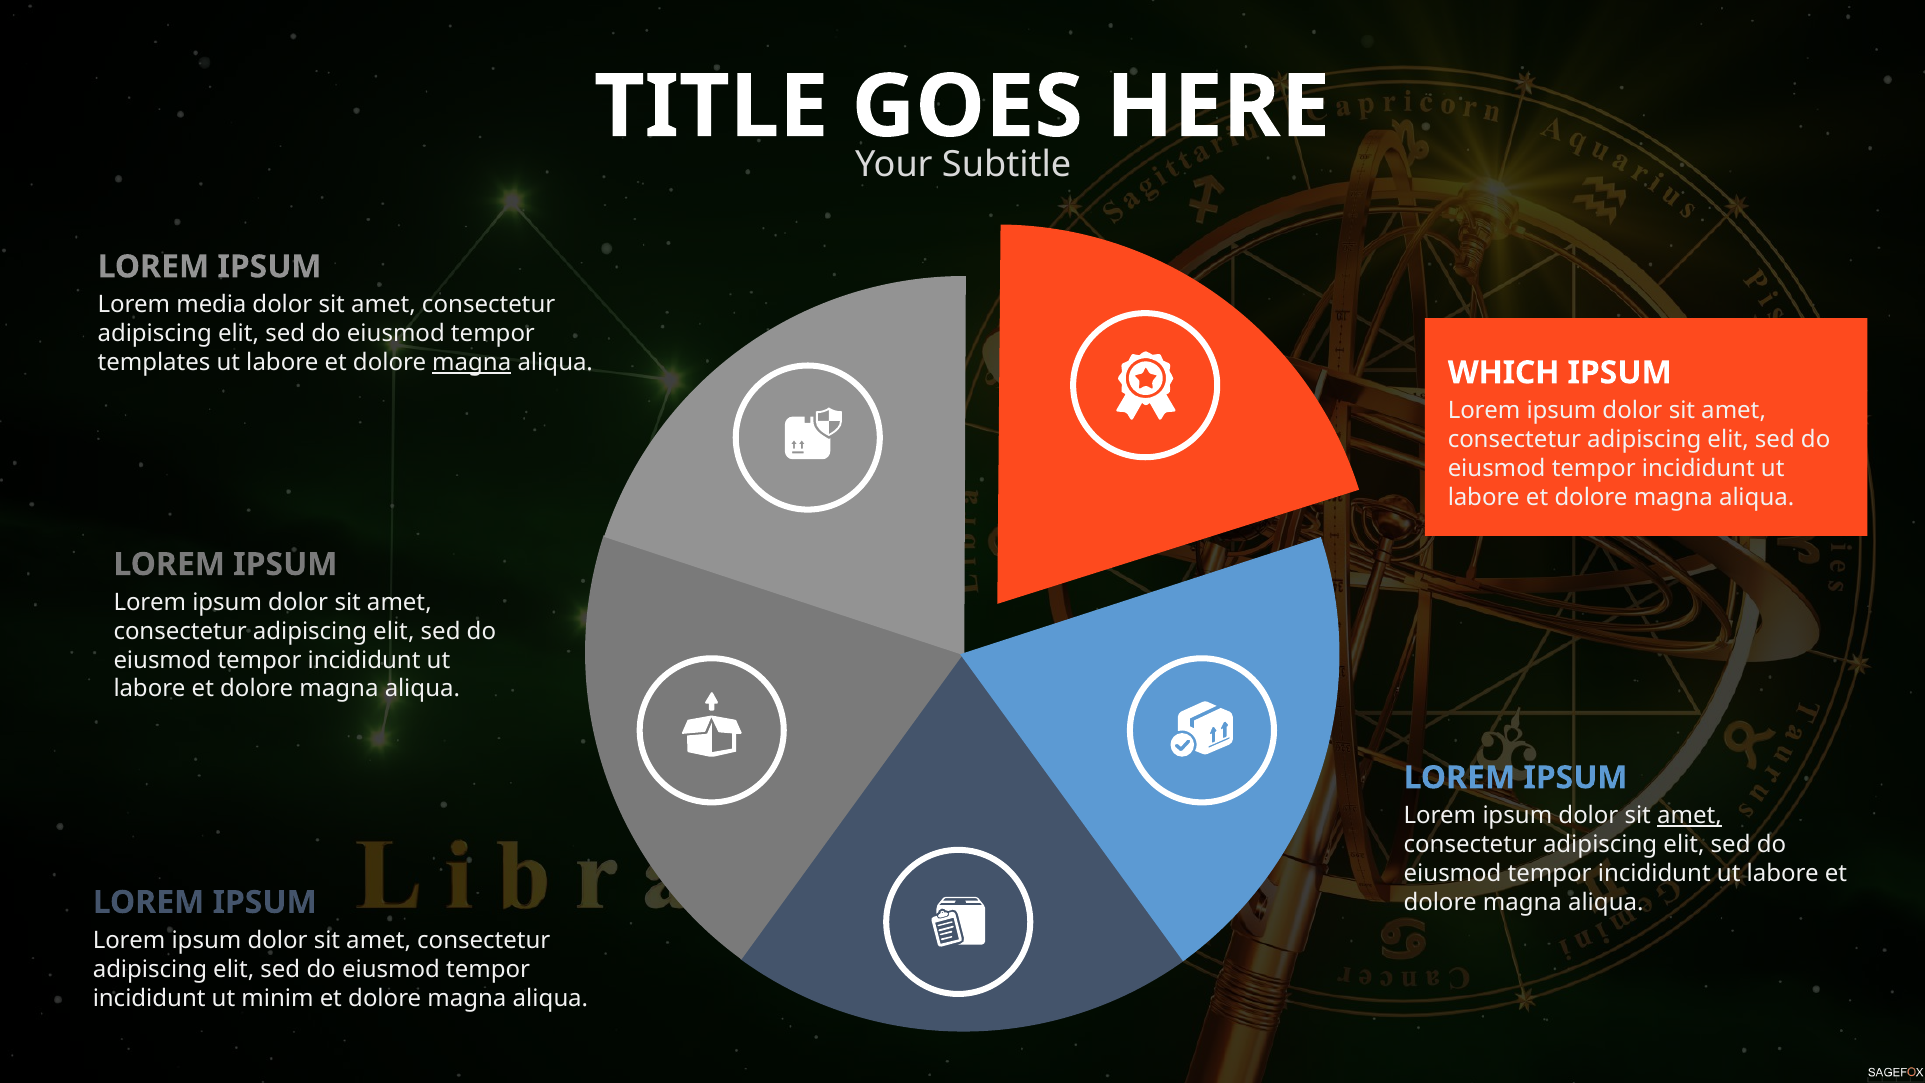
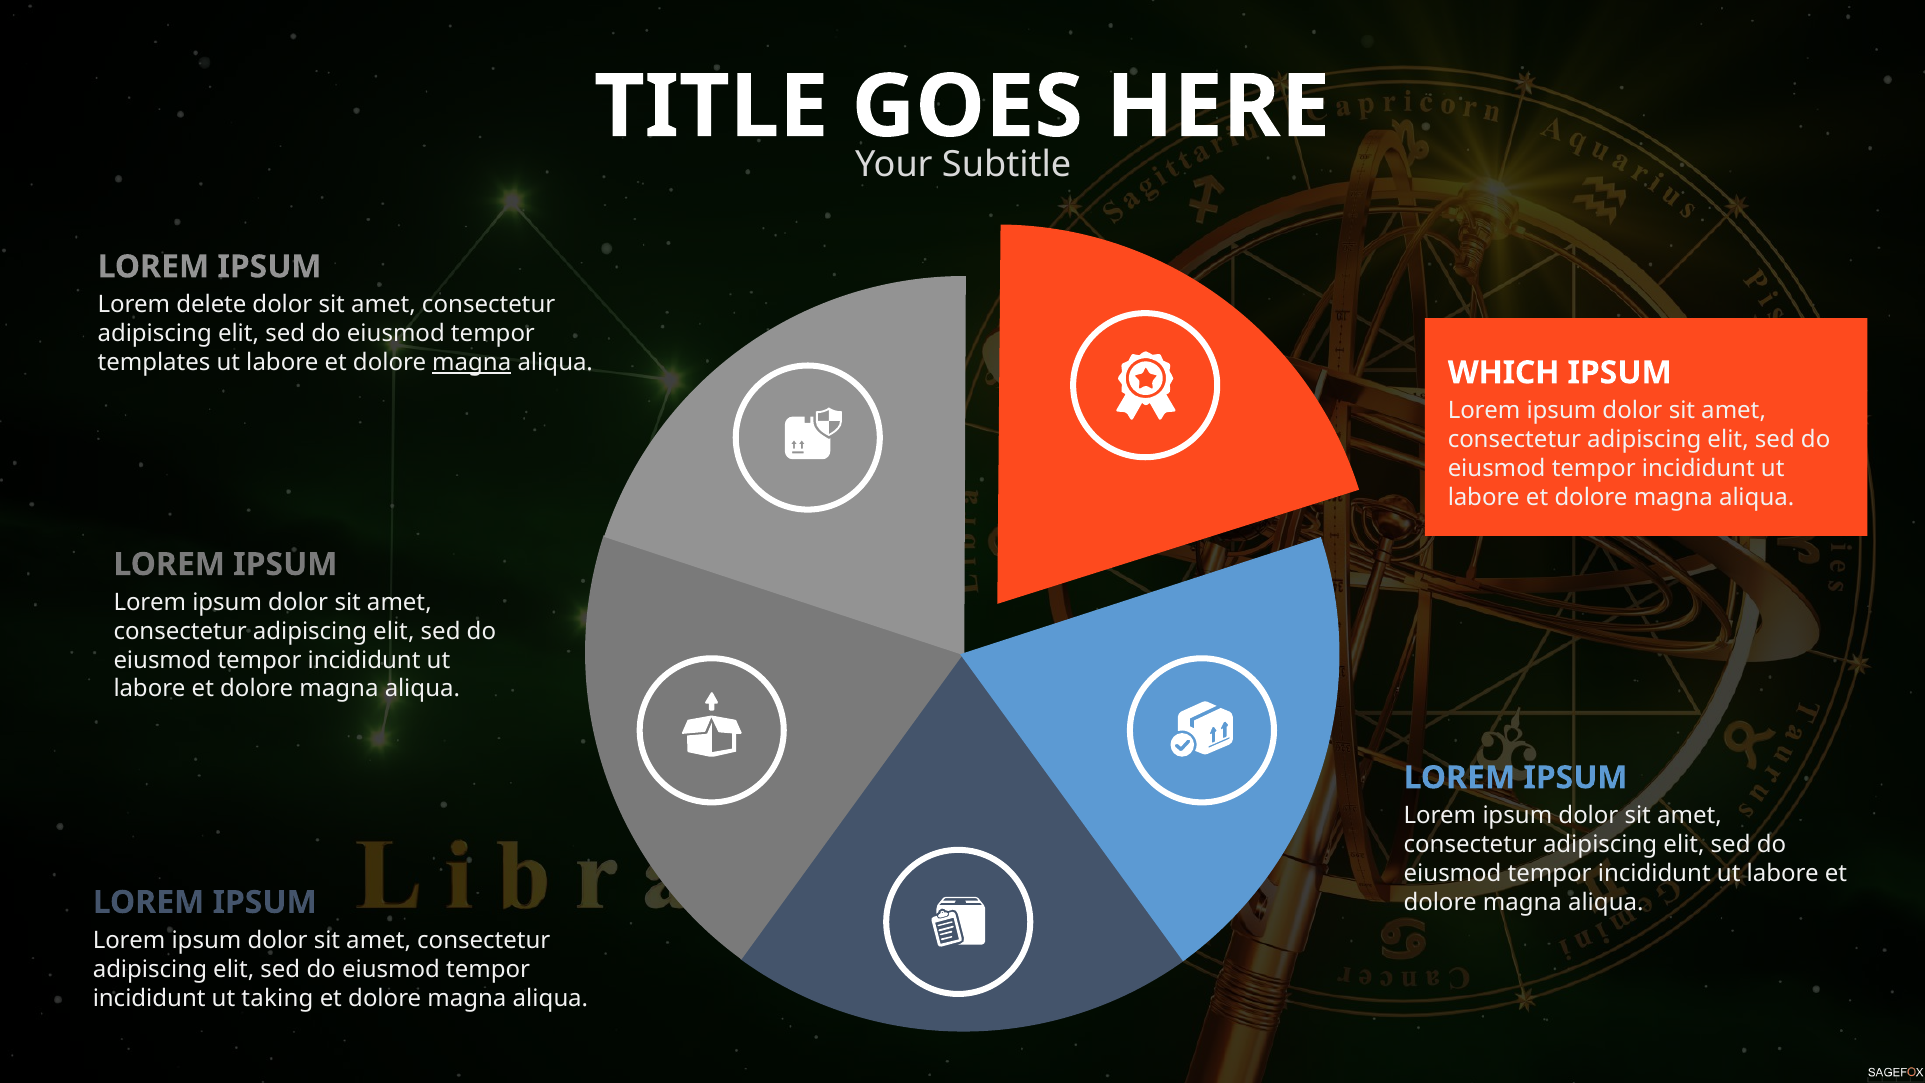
media: media -> delete (211, 305)
amet underline: present -> none (1689, 816)
minim: minim -> taking (277, 998)
